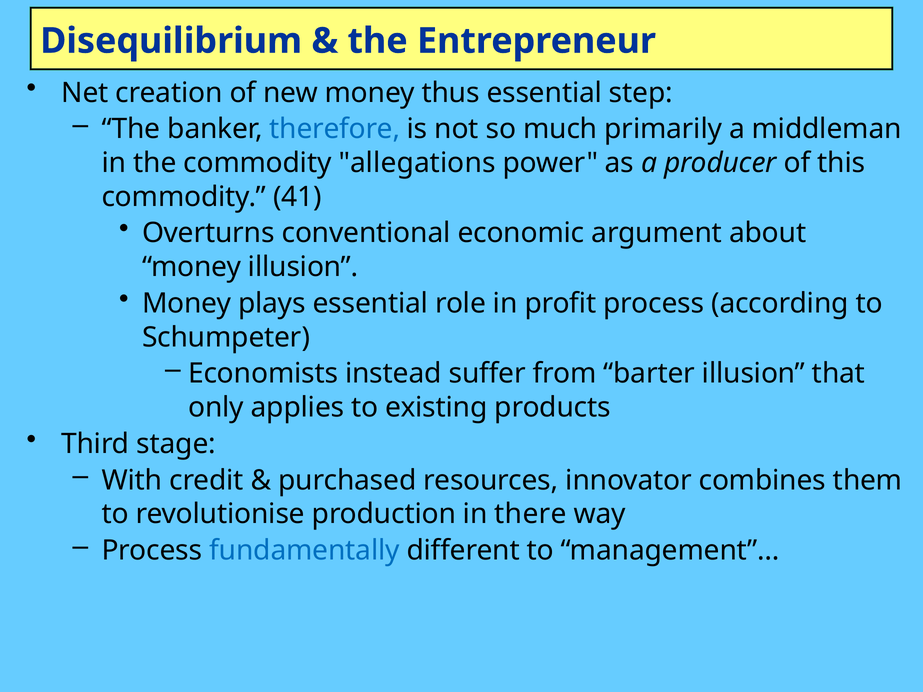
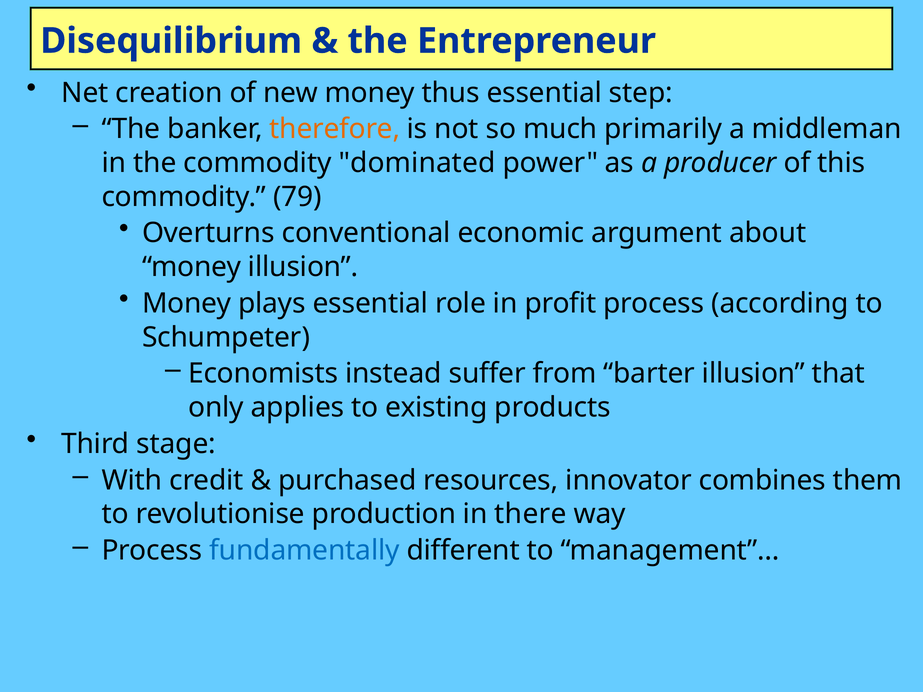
therefore colour: blue -> orange (335, 129)
allegations: allegations -> dominated (417, 163)
41: 41 -> 79 (297, 197)
